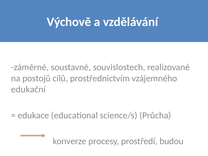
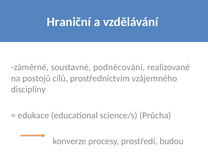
Výchově: Výchově -> Hraniční (69, 22)
souvislostech: souvislostech -> podněcování (119, 67)
edukační: edukační -> disciplíny (28, 89)
